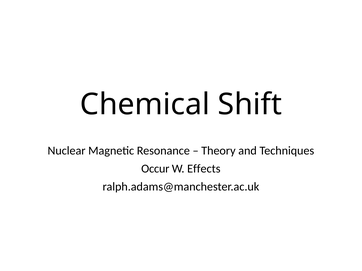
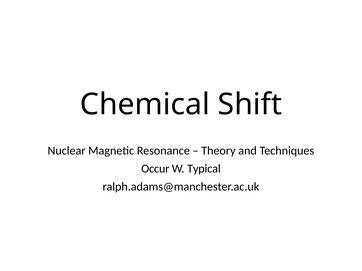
Effects: Effects -> Typical (204, 169)
